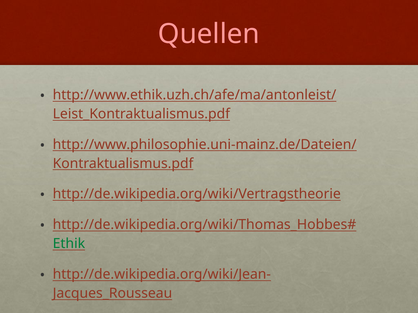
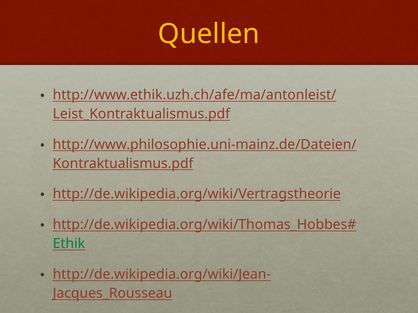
Quellen colour: pink -> yellow (209, 34)
